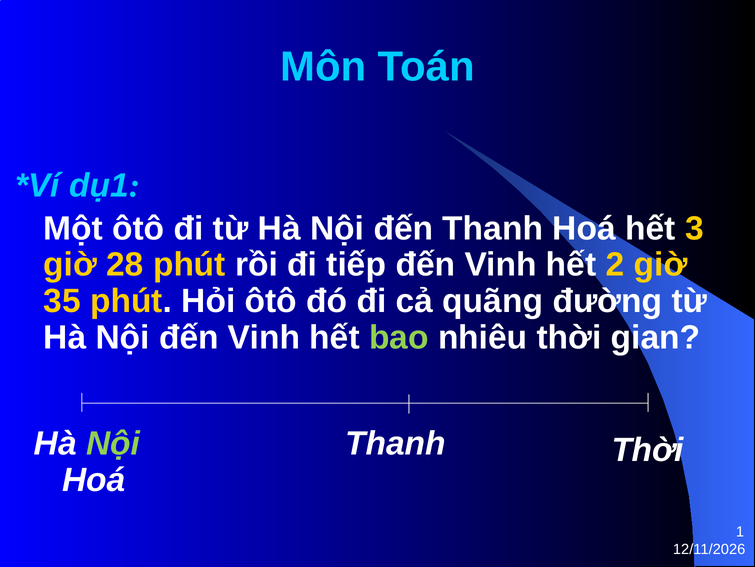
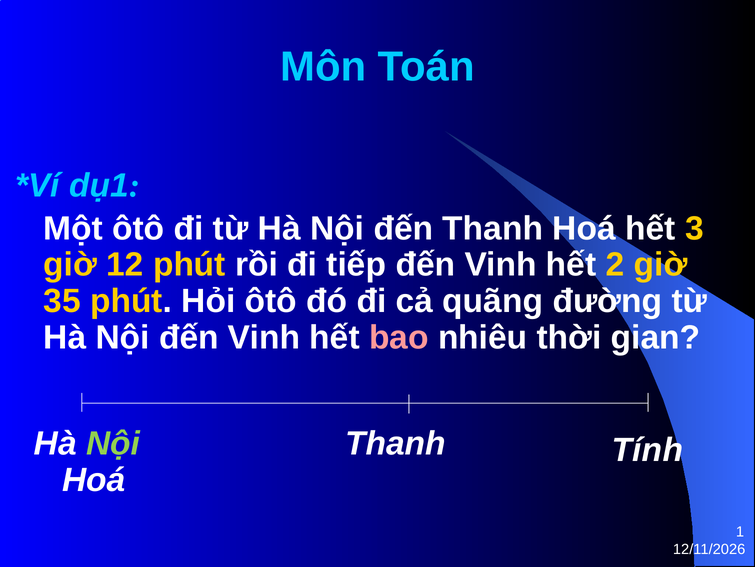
28: 28 -> 12 (125, 265)
bao colour: light green -> pink (399, 337)
Thời: Thời -> Tính (647, 449)
